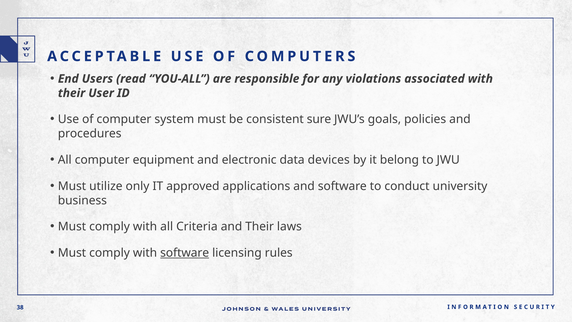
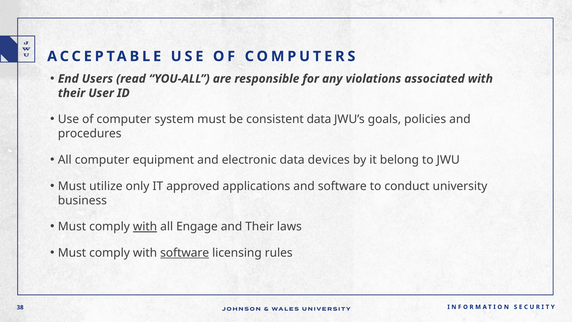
consistent sure: sure -> data (319, 119)
with underline: none -> present (145, 227)
Criteria: Criteria -> Engage (197, 227)
